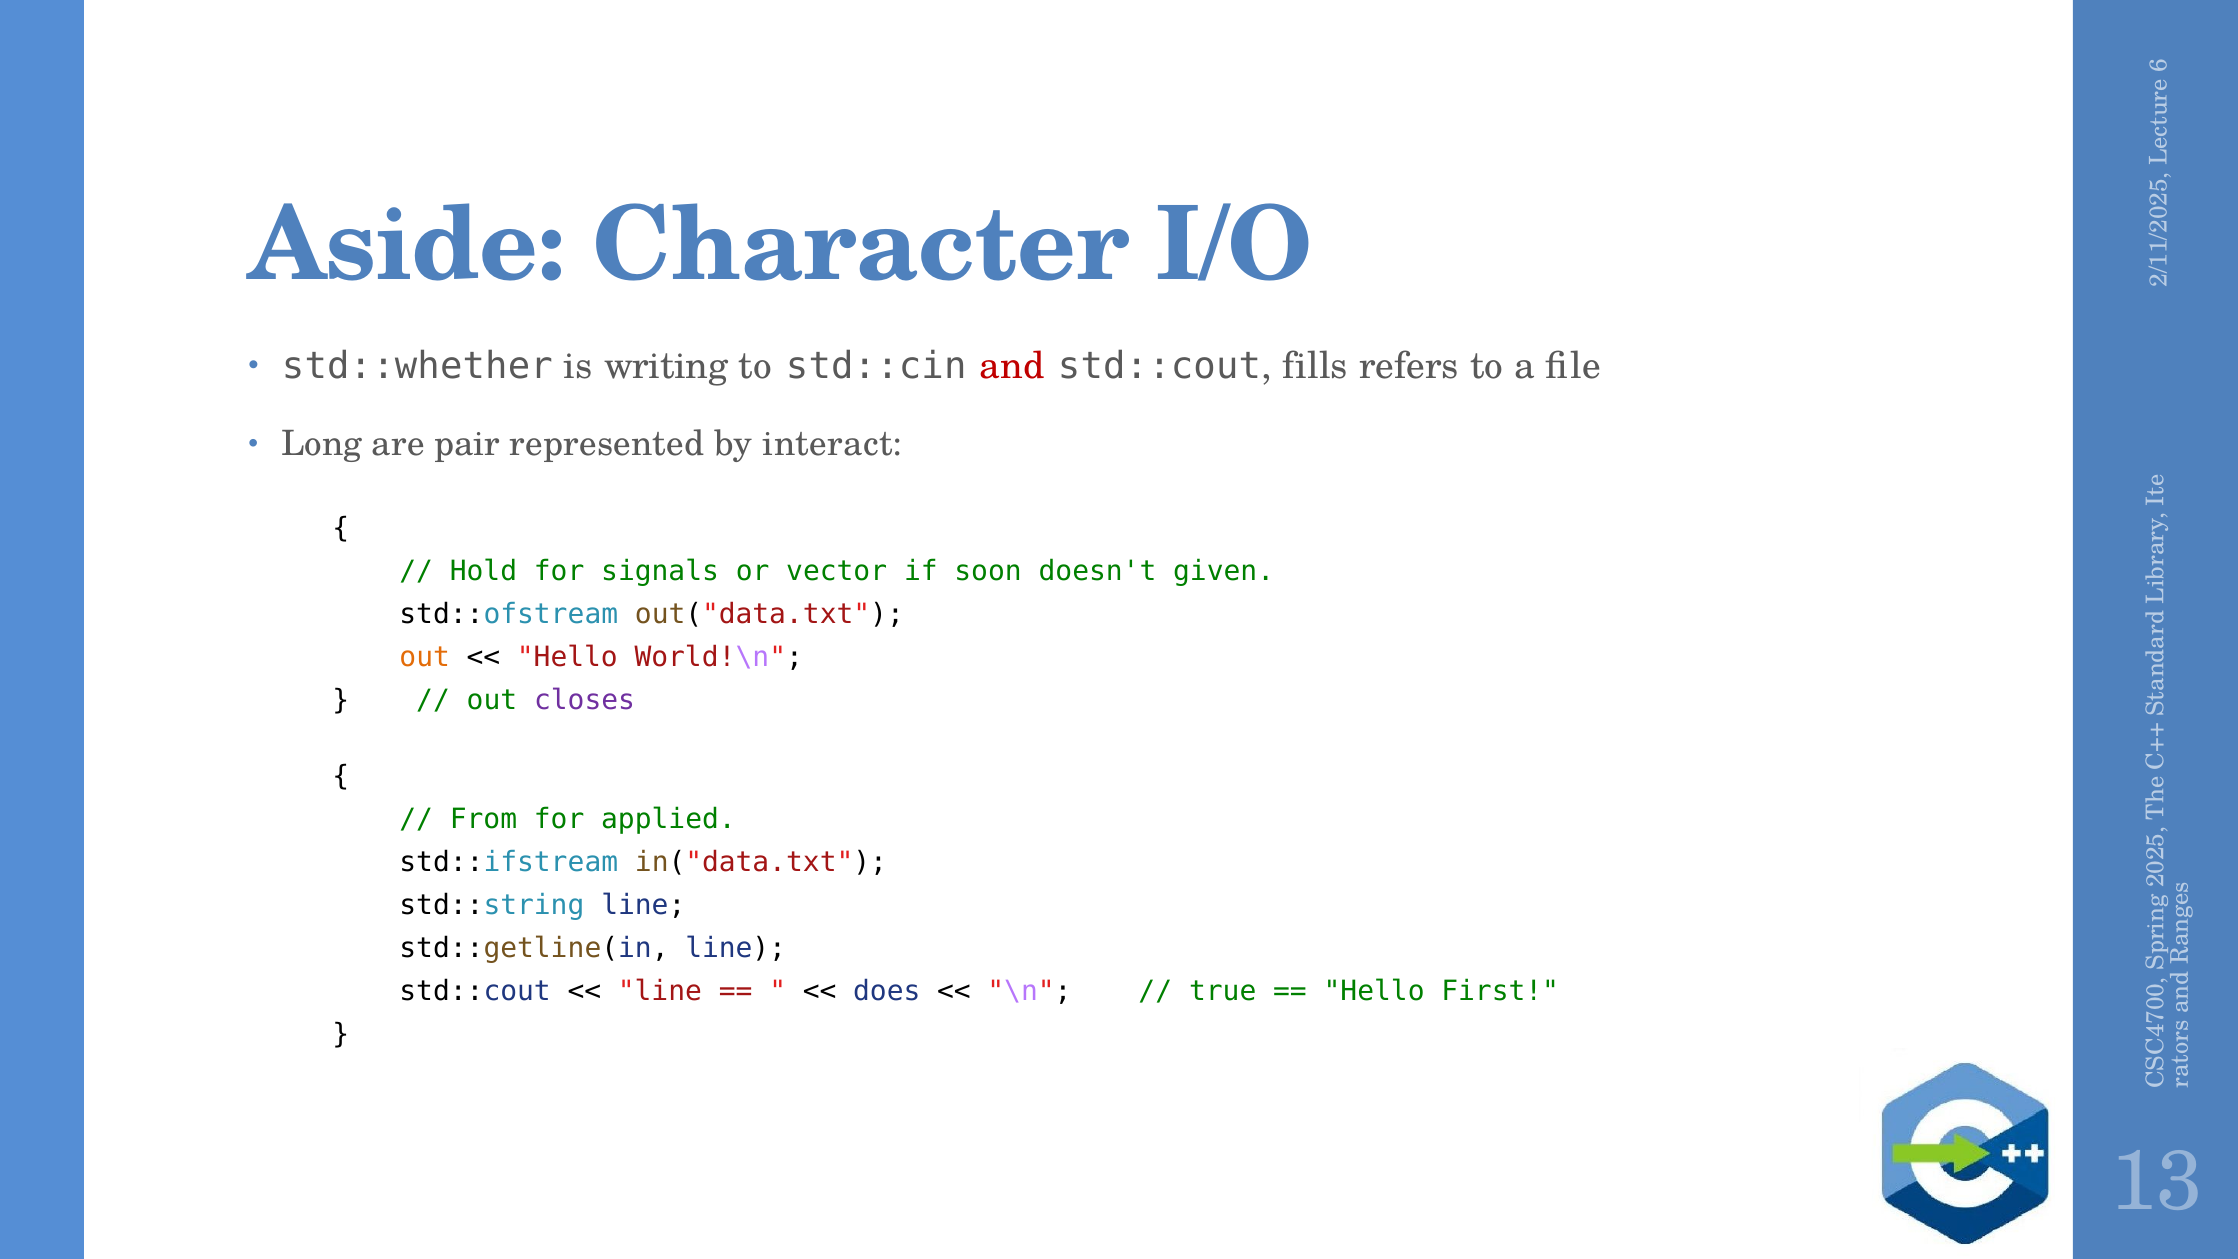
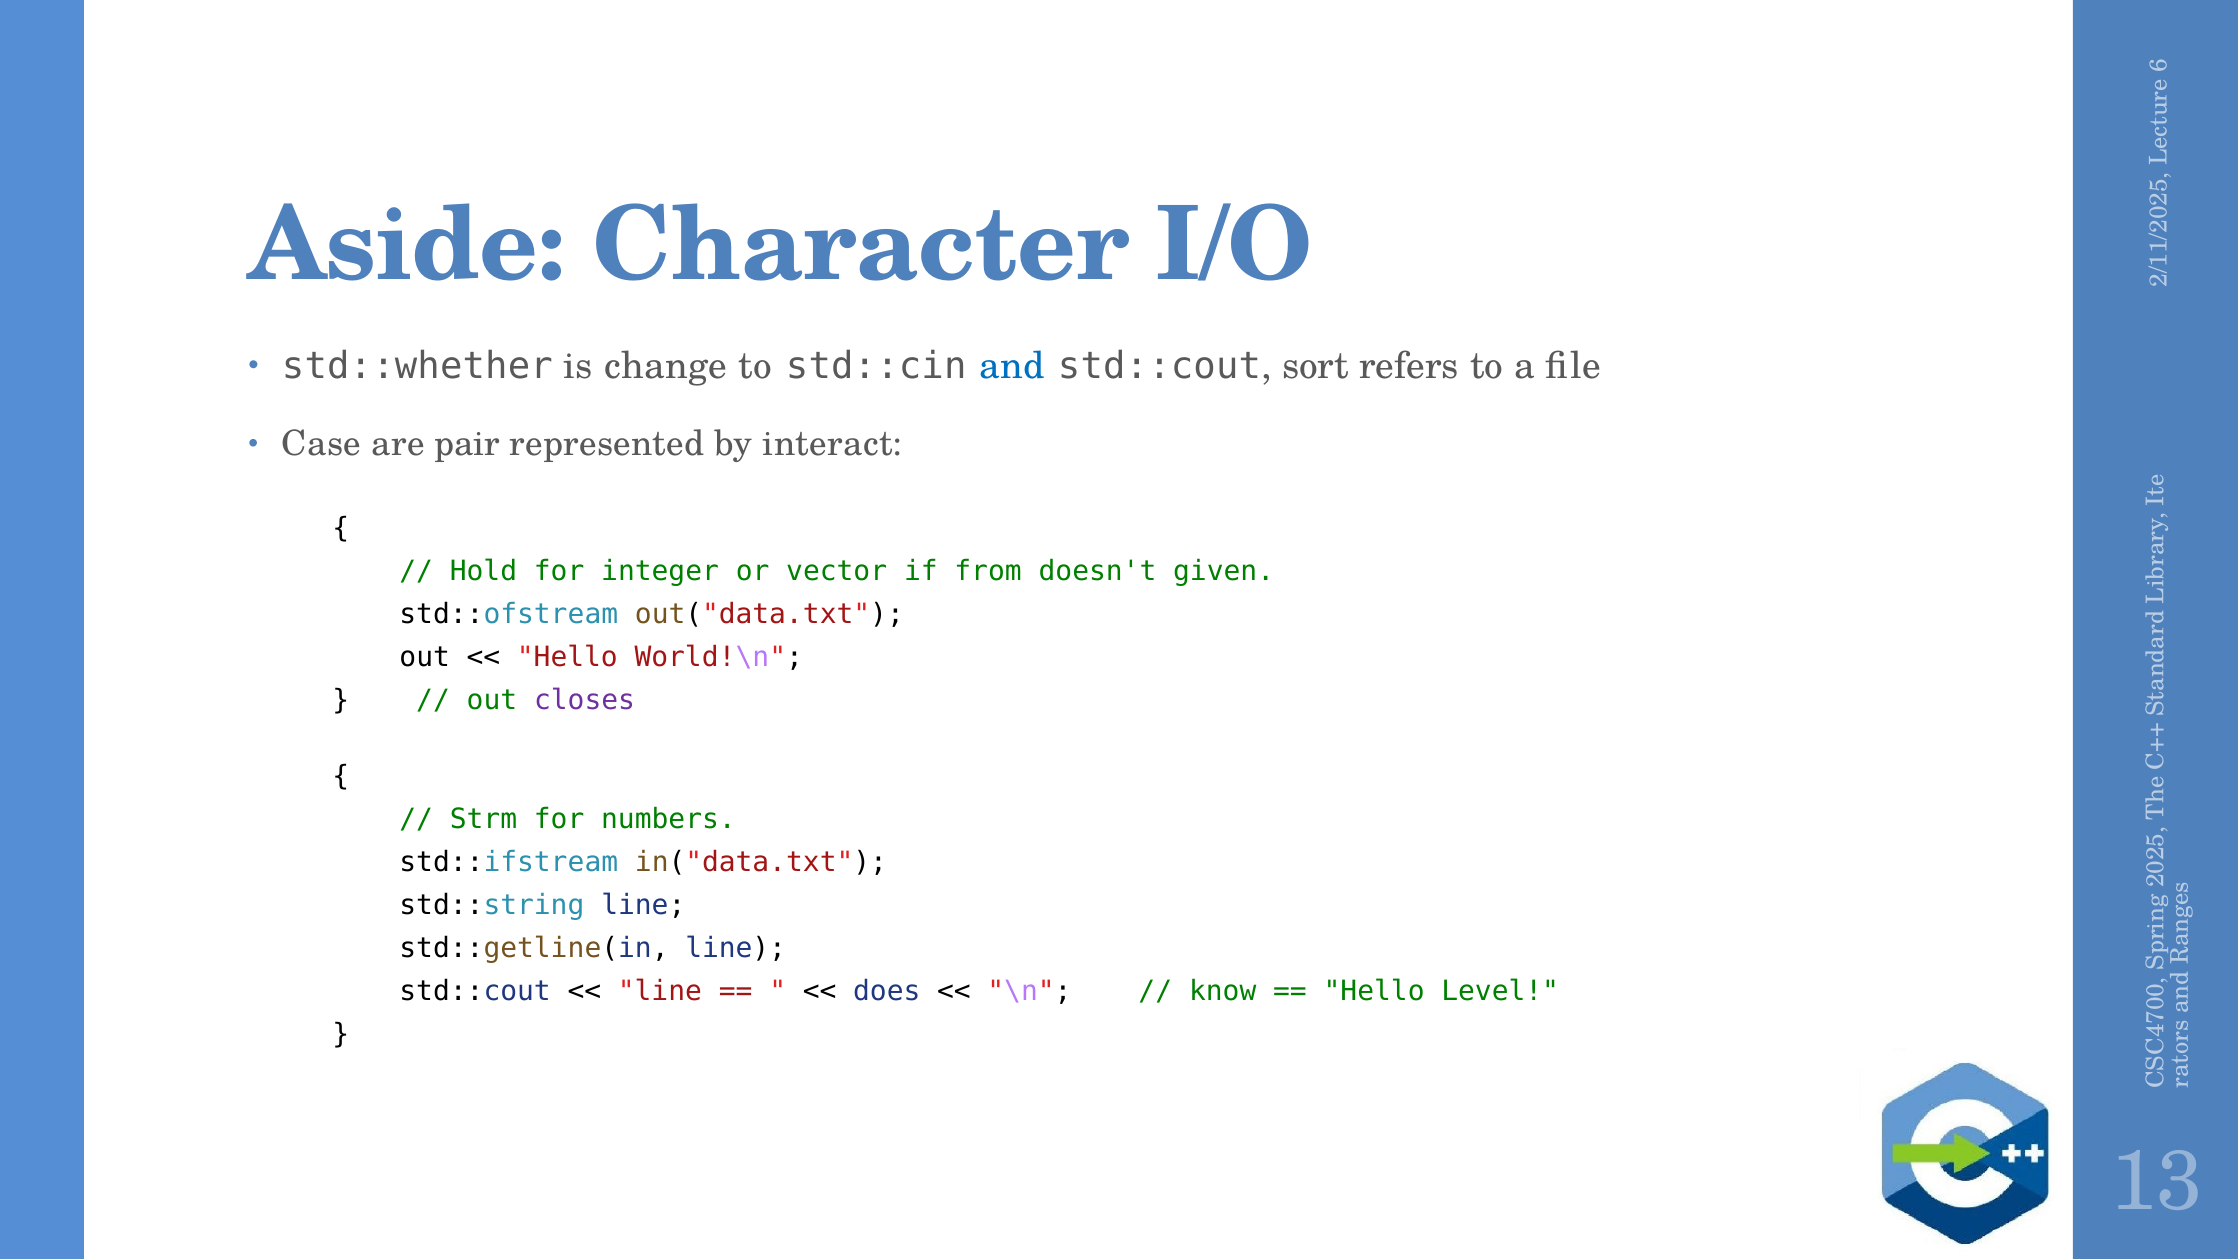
writing: writing -> change (666, 366)
and colour: red -> blue (1012, 366)
fills: fills -> sort (1316, 366)
Long: Long -> Case (322, 444)
signals: signals -> integer (660, 571)
soon: soon -> from (988, 571)
out colour: orange -> black (425, 657)
From: From -> Strm (483, 820)
applied: applied -> numbers (668, 820)
true: true -> know (1223, 991)
First: First -> Level (1500, 991)
